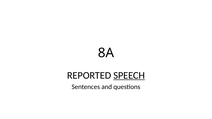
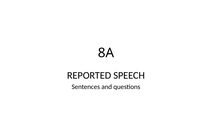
SPEECH underline: present -> none (129, 76)
